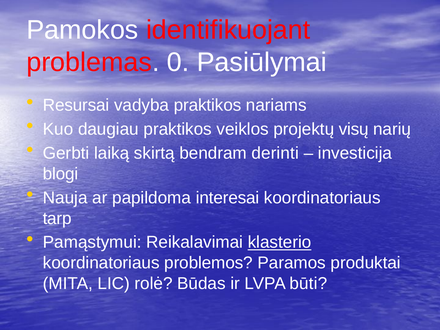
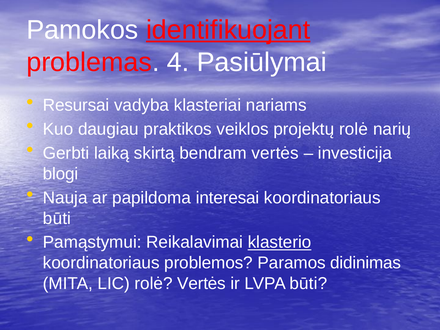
identifikuojant underline: none -> present (228, 30)
0: 0 -> 4 (178, 62)
vadyba praktikos: praktikos -> klasteriai (208, 105)
projektų visų: visų -> rolė (354, 129)
bendram derinti: derinti -> vertės (275, 153)
tarp: tarp -> būti (57, 218)
produktai: produktai -> didinimas (366, 263)
rolė Būdas: Būdas -> Vertės (202, 283)
